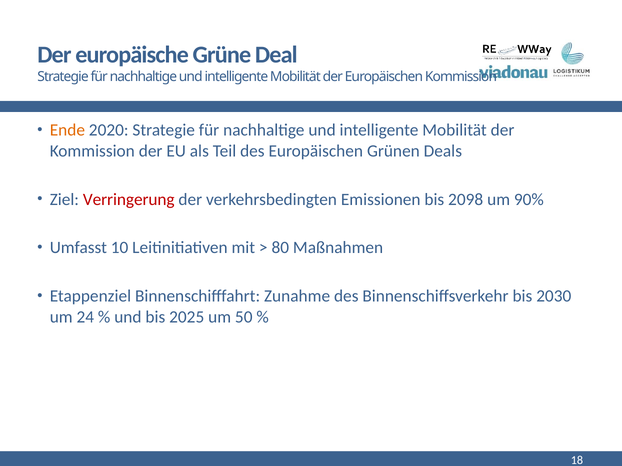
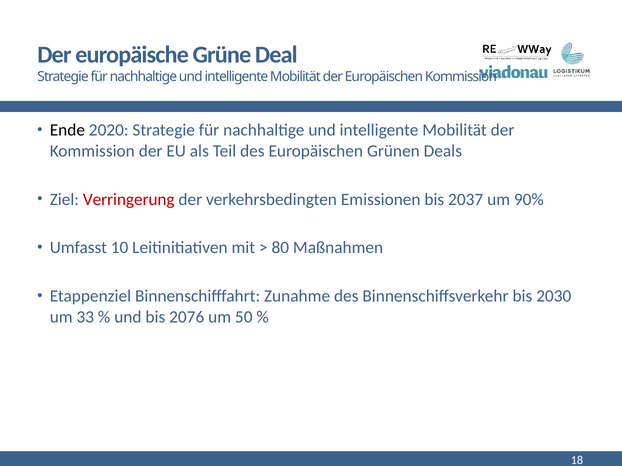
Ende colour: orange -> black (67, 130)
2098: 2098 -> 2037 (466, 200)
24: 24 -> 33 (85, 317)
2025: 2025 -> 2076 (187, 317)
